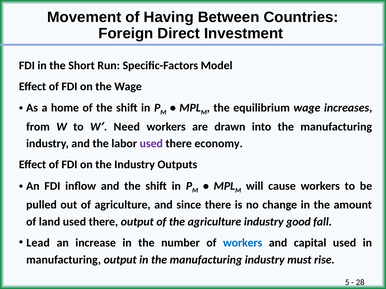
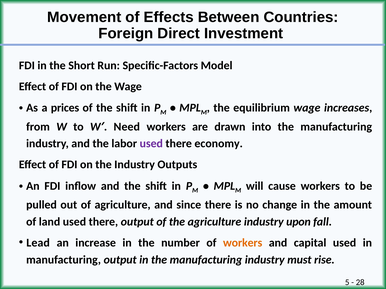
Having: Having -> Effects (169, 17)
home: home -> prices (65, 108)
good: good -> upon (298, 222)
workers colour: blue -> orange (243, 243)
